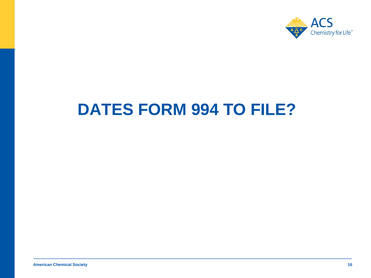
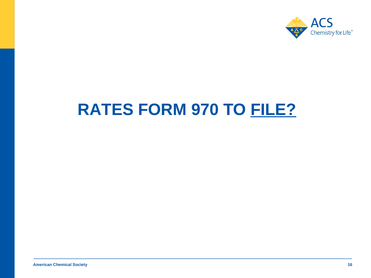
DATES: DATES -> RATES (106, 110)
994: 994 -> 970 (205, 110)
FILE underline: none -> present (273, 110)
